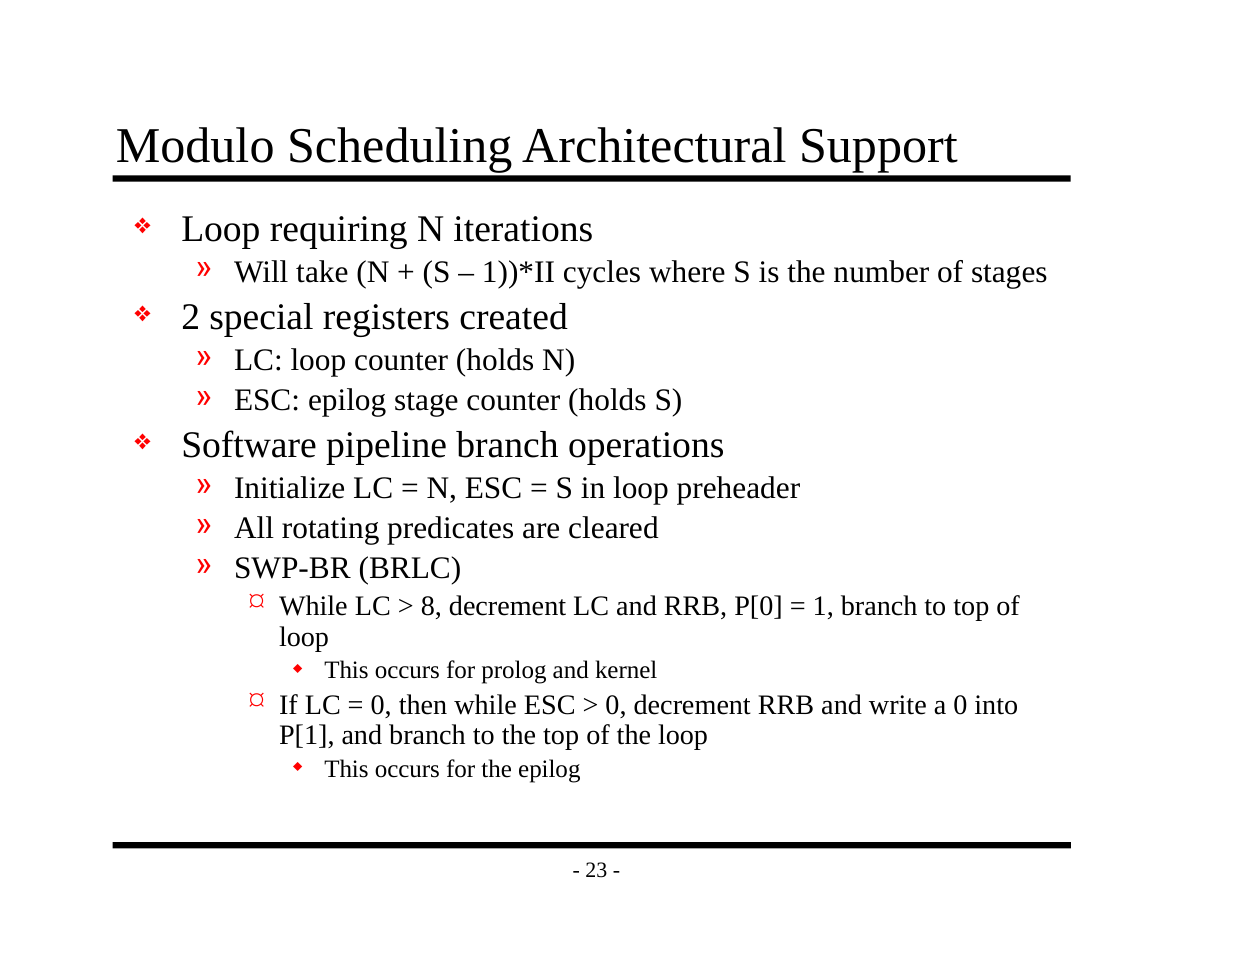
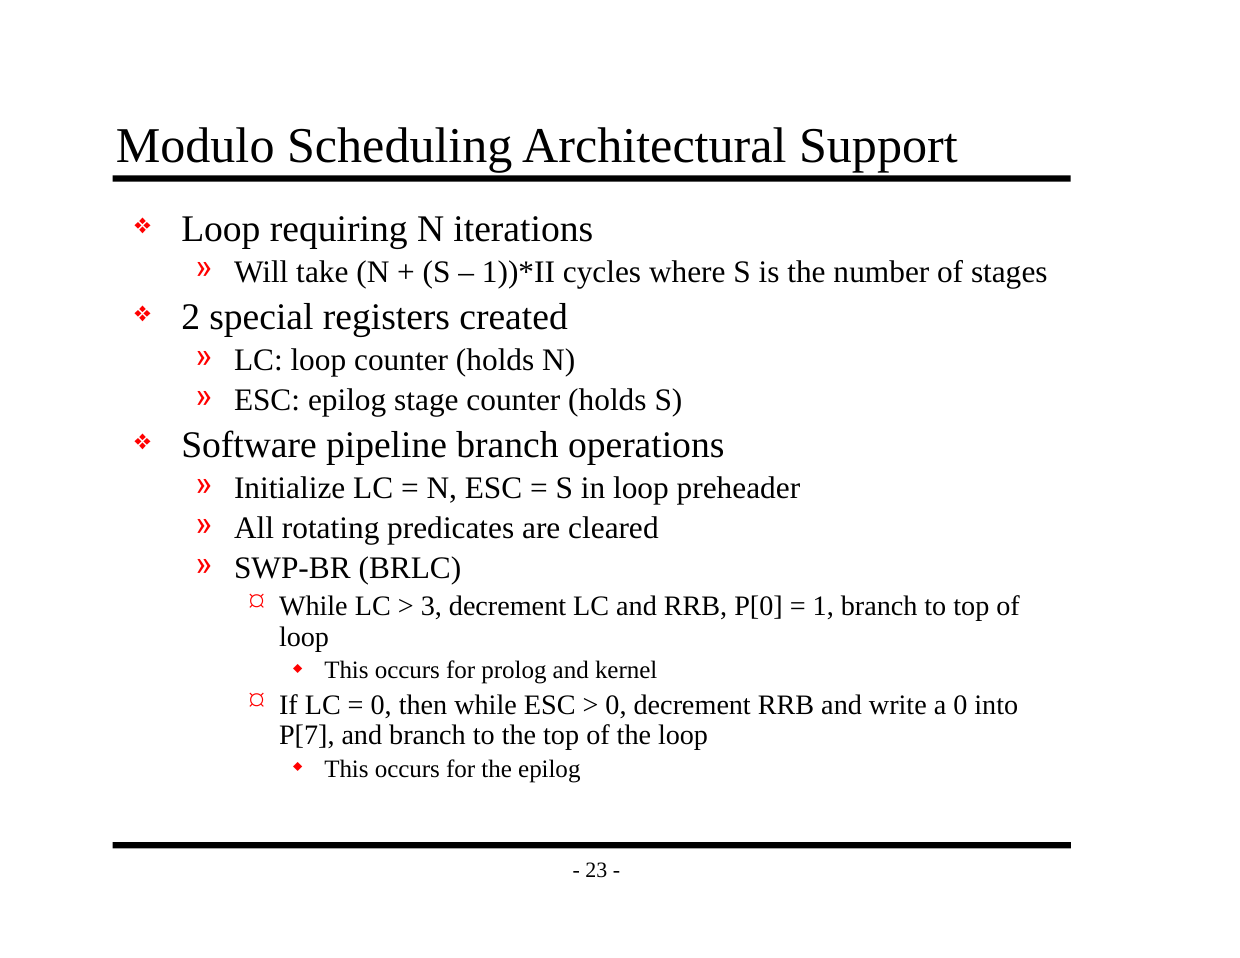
8: 8 -> 3 (431, 606)
P[1: P[1 -> P[7 (307, 735)
